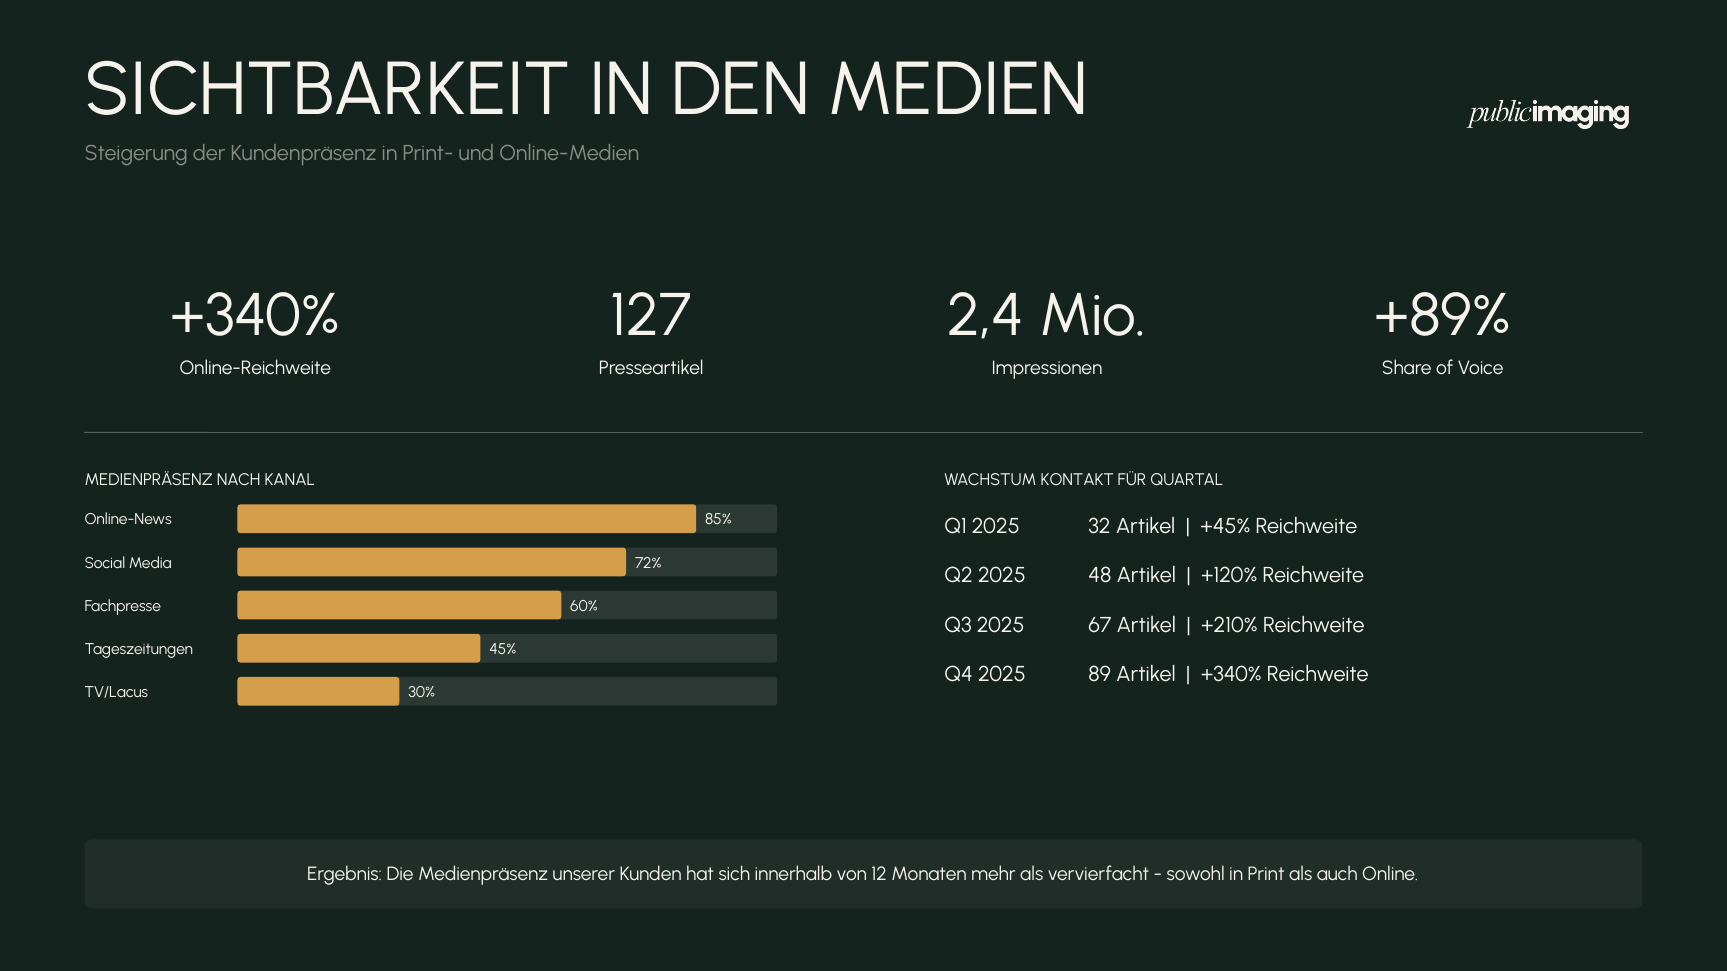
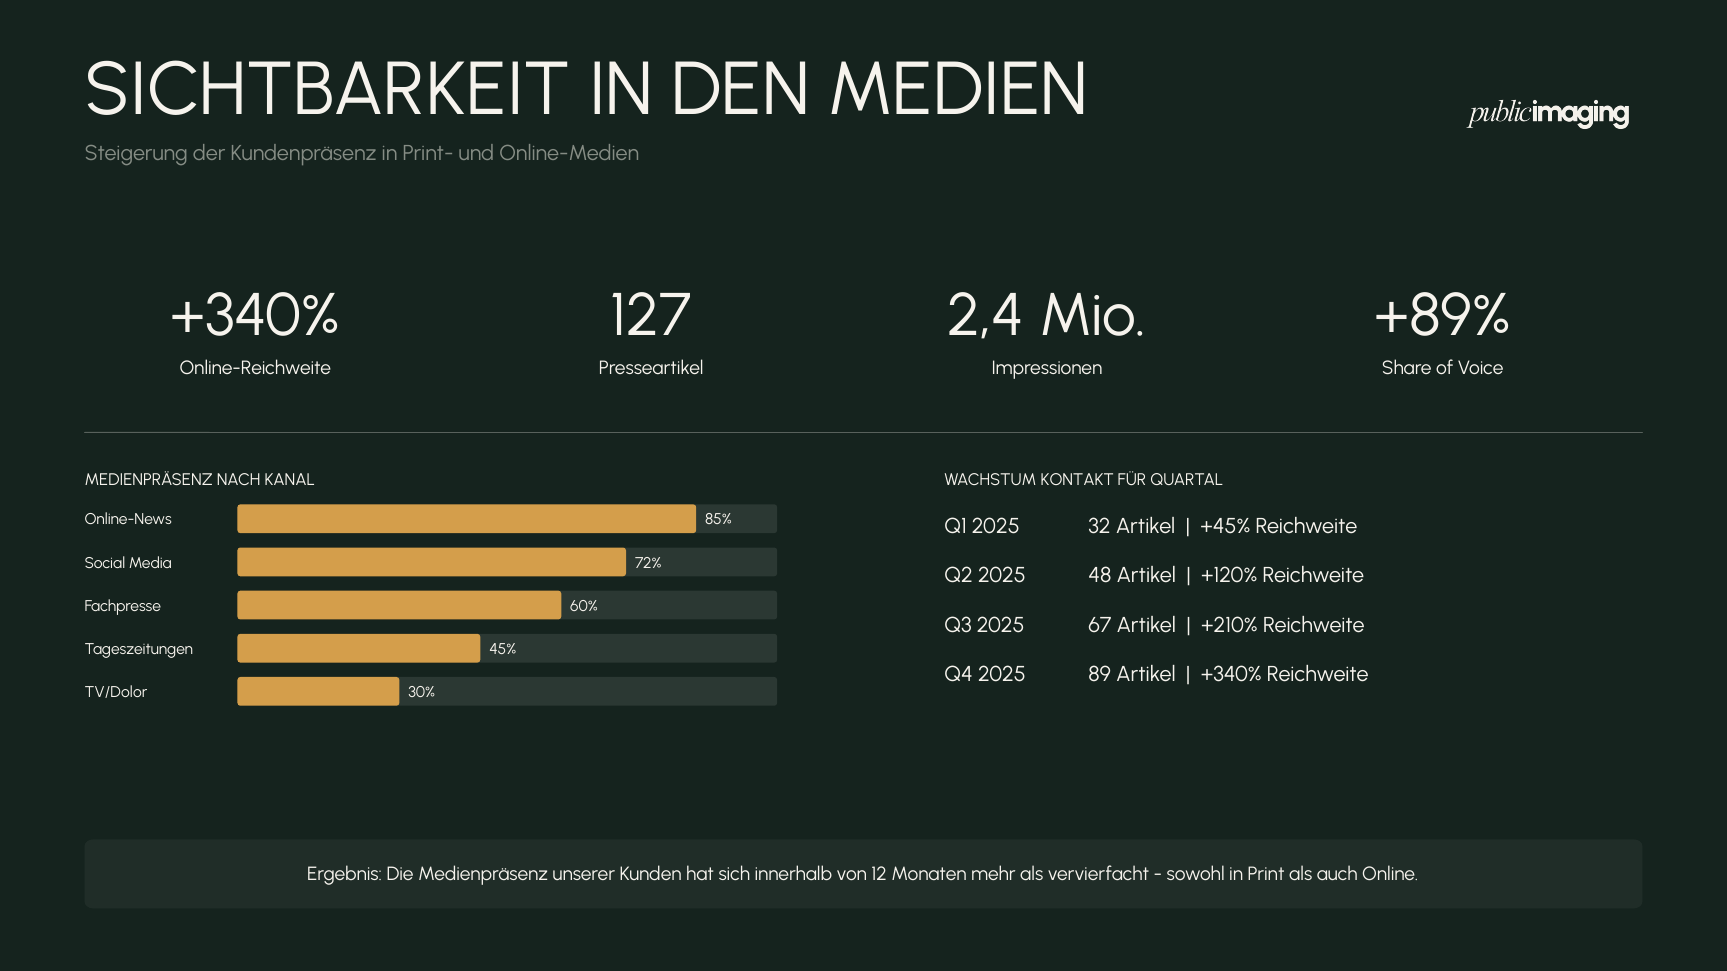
TV/Lacus: TV/Lacus -> TV/Dolor (116, 693)
